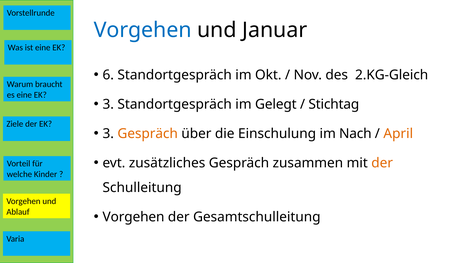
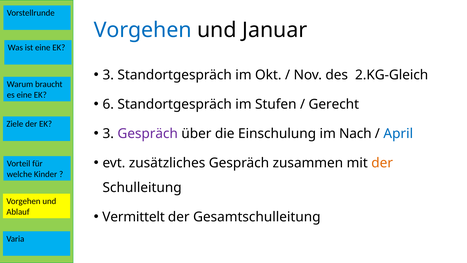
6: 6 -> 3 (108, 75)
3: 3 -> 6 (108, 104)
Gelegt: Gelegt -> Stufen (276, 104)
Stichtag: Stichtag -> Gerecht (334, 104)
Gespräch colour: orange -> purple (148, 134)
April colour: orange -> blue (398, 134)
Vorgehen: Vorgehen -> Vermittelt (134, 217)
